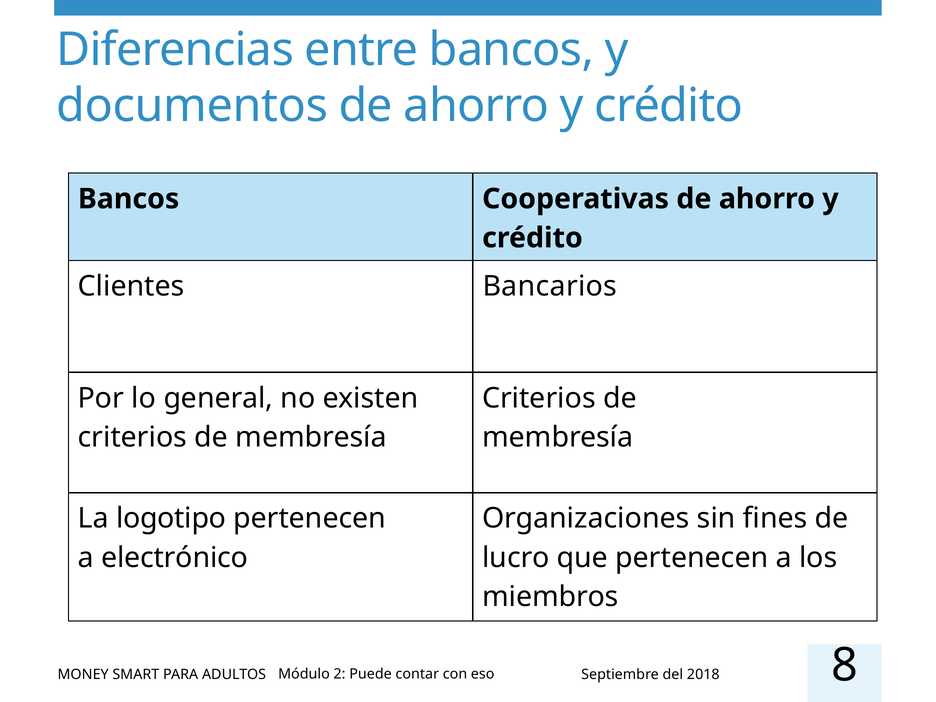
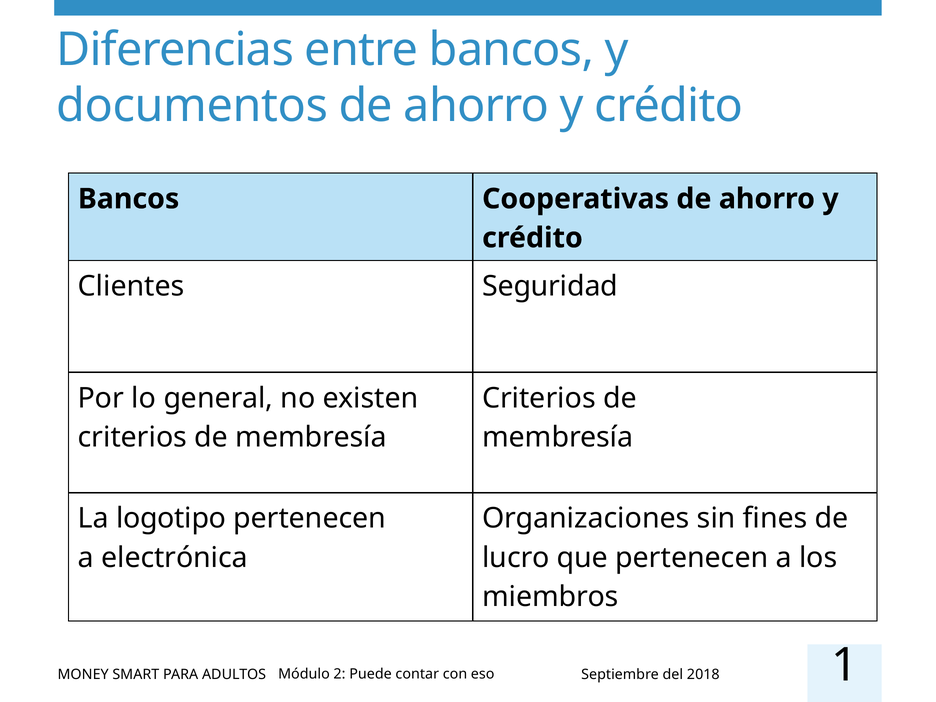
Bancarios: Bancarios -> Seguridad (550, 286)
electrónico: electrónico -> electrónica (175, 558)
8: 8 -> 1 (845, 665)
